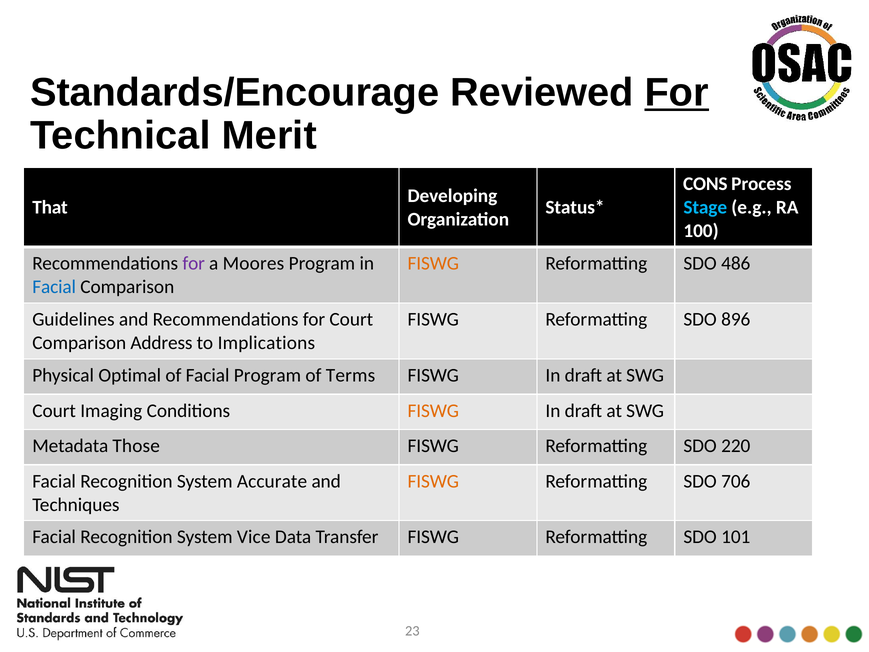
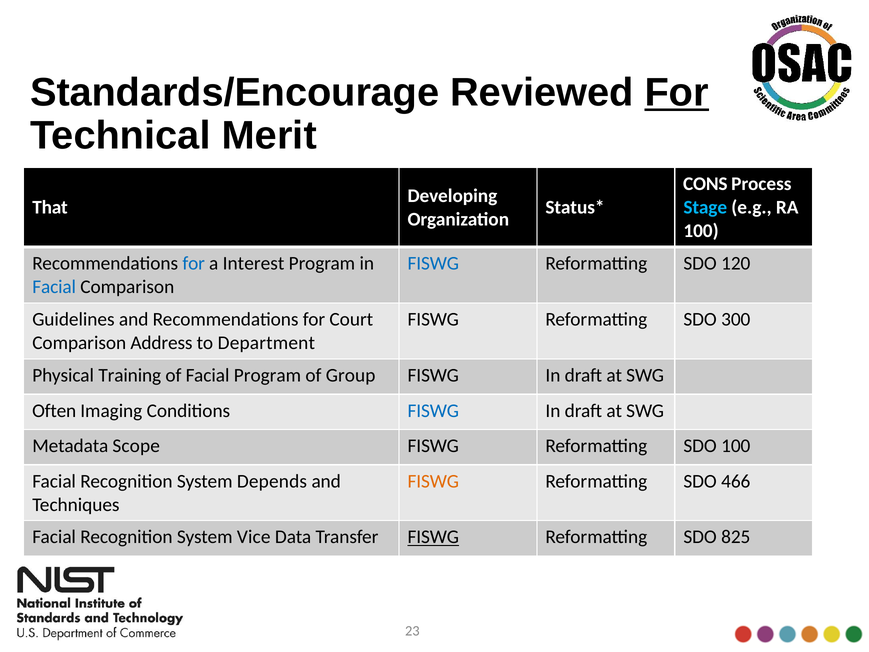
for colour: purple -> blue (194, 263)
Moores: Moores -> Interest (254, 263)
FISWG colour: orange -> blue (433, 263)
486: 486 -> 120 (736, 263)
896: 896 -> 300 (736, 319)
Implications: Implications -> Department (266, 343)
Optimal: Optimal -> Training (130, 375)
Terms: Terms -> Group (351, 375)
Court: Court -> Often (54, 410)
FISWG colour: orange -> blue (433, 410)
Those: Those -> Scope (136, 446)
SDO 220: 220 -> 100 (736, 446)
Accurate: Accurate -> Depends (272, 481)
706: 706 -> 466 (736, 481)
FISWG underline: none -> present (433, 537)
101: 101 -> 825 (736, 537)
